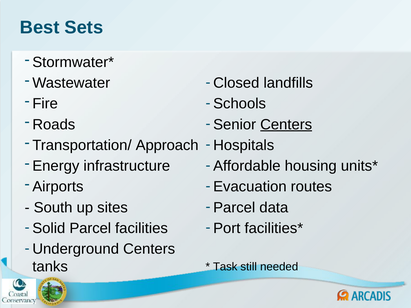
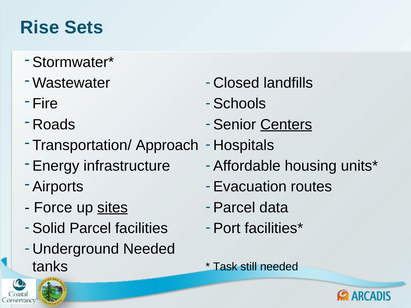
Best: Best -> Rise (40, 28)
South: South -> Force (53, 208)
sites underline: none -> present (113, 208)
Underground Centers: Centers -> Needed (149, 249)
